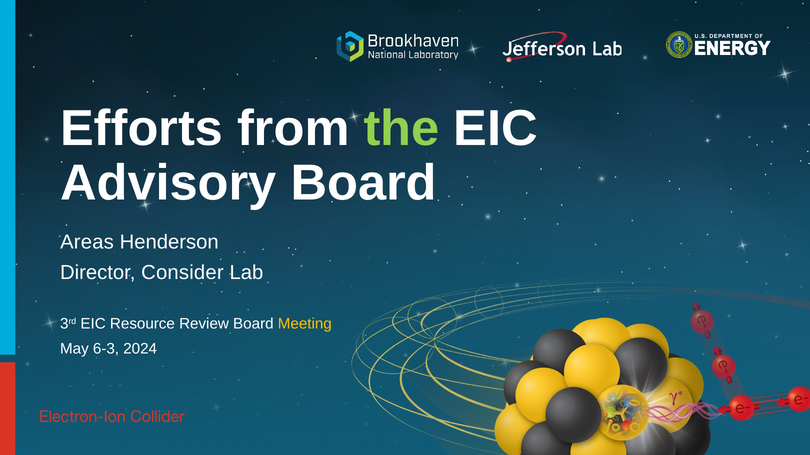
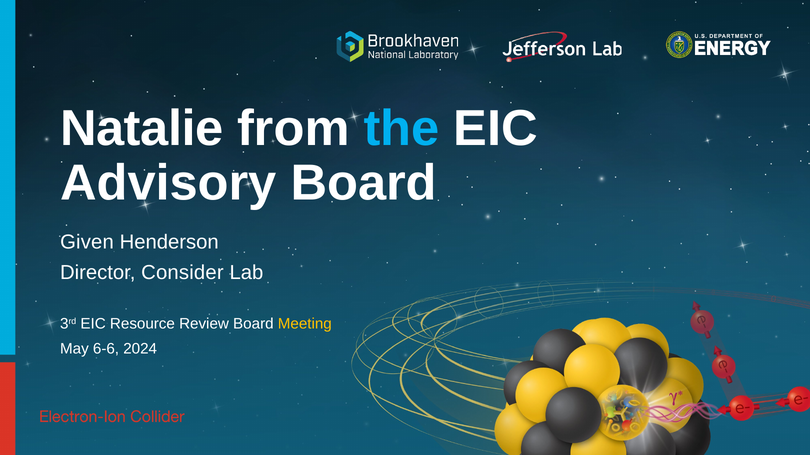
Efforts: Efforts -> Natalie (142, 128)
the colour: light green -> light blue (402, 128)
Areas: Areas -> Given (87, 242)
6-3: 6-3 -> 6-6 (106, 349)
